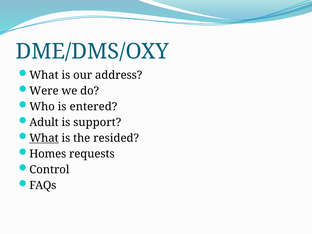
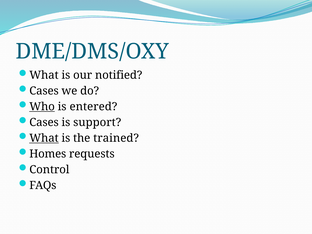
address: address -> notified (119, 75)
Were: Were -> Cases (44, 91)
Who underline: none -> present (42, 107)
Adult: Adult -> Cases (44, 122)
resided: resided -> trained (116, 138)
